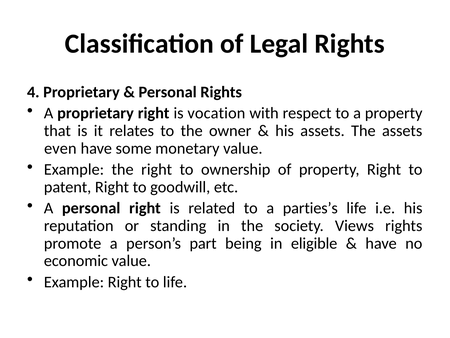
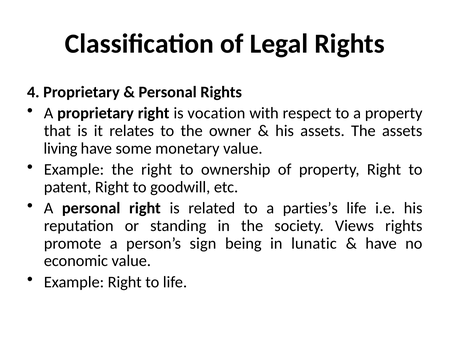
even: even -> living (61, 148)
part: part -> sign (203, 243)
eligible: eligible -> lunatic (314, 243)
